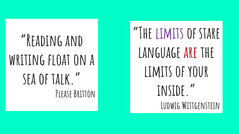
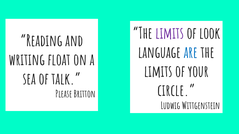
stare: stare -> look (210, 34)
are colour: red -> blue (191, 53)
inside: inside -> circle (176, 91)
